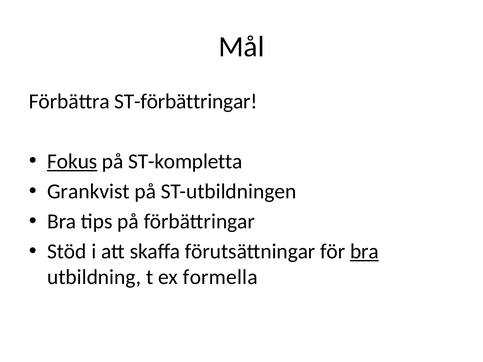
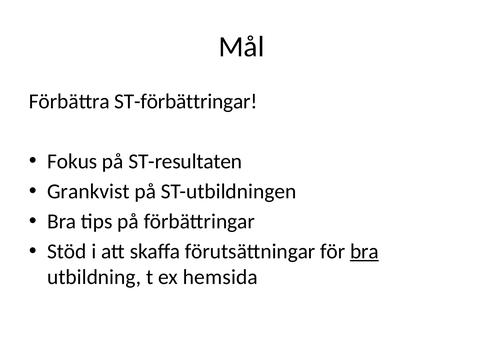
Fokus underline: present -> none (72, 161)
ST-kompletta: ST-kompletta -> ST-resultaten (185, 161)
formella: formella -> hemsida (220, 277)
